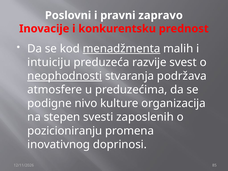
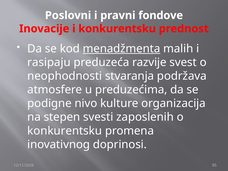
zapravo: zapravo -> fondove (161, 15)
intuiciju: intuiciju -> rasipaju (49, 62)
neophodnosti underline: present -> none (65, 76)
pozicioniranju: pozicioniranju -> konkurentsku (65, 131)
